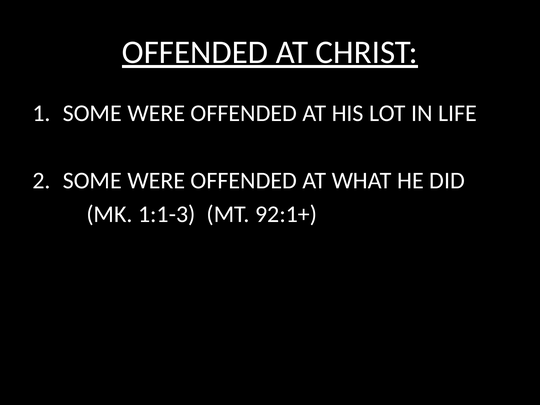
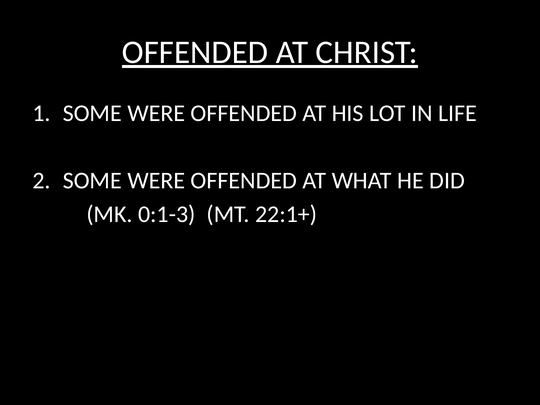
1:1-3: 1:1-3 -> 0:1-3 (167, 214)
92:1+: 92:1+ -> 22:1+ (286, 214)
